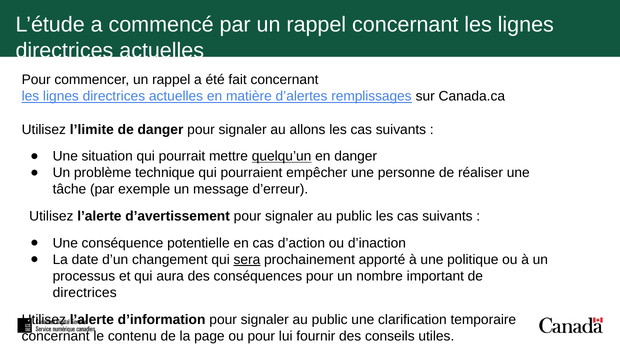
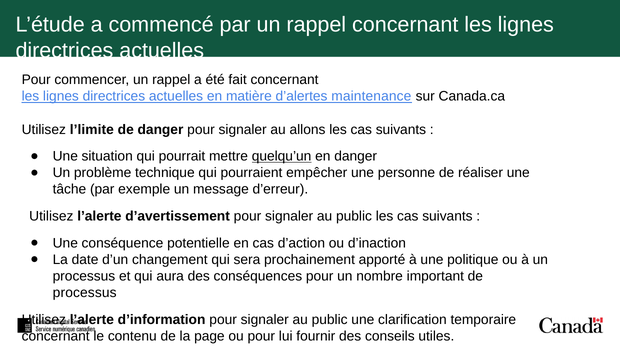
remplissages: remplissages -> maintenance (371, 96)
sera underline: present -> none (247, 259)
directrices: directrices -> processus (85, 293)
